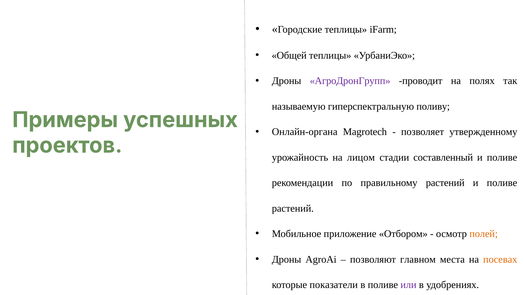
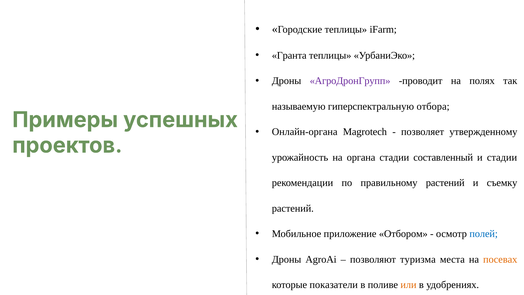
Общей: Общей -> Гранта (289, 55)
поливу: поливу -> отбора (433, 106)
лицом: лицом -> органа (361, 157)
поливе: поливе -> стадии (502, 157)
поливе: поливе -> съемку (502, 183)
полей colour: orange -> blue (484, 234)
главном: главном -> туризма (418, 259)
или colour: purple -> orange (408, 285)
